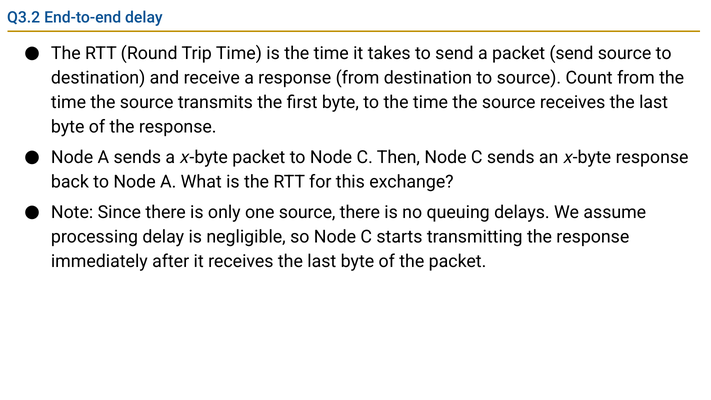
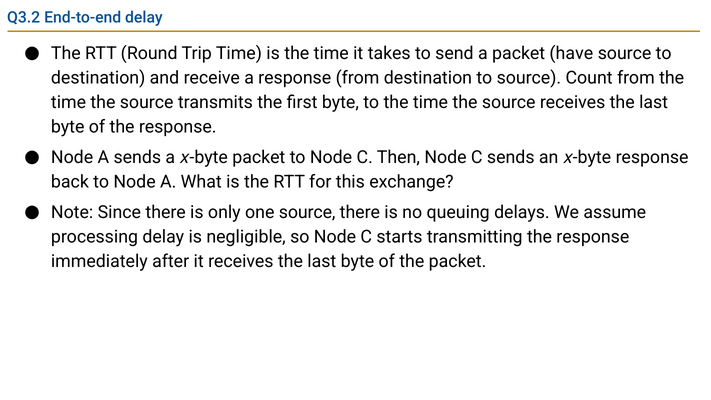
packet send: send -> have (571, 53)
